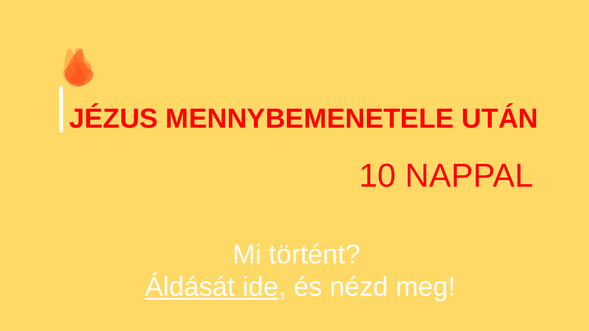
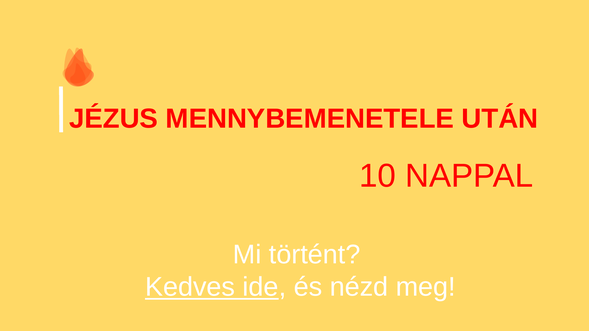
Áldását: Áldását -> Kedves (190, 287)
